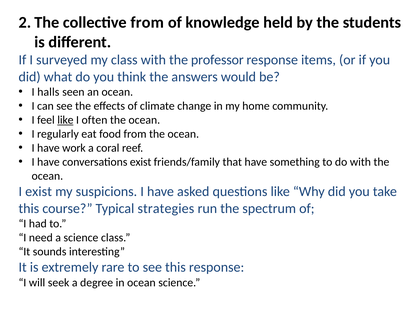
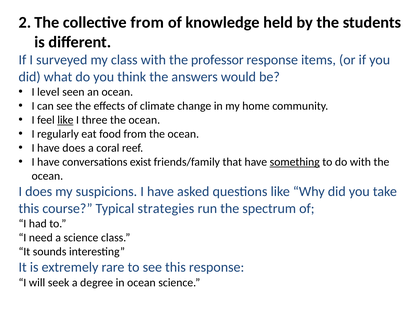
halls: halls -> level (48, 92)
often: often -> three (95, 120)
have work: work -> does (74, 148)
something underline: none -> present (295, 162)
I exist: exist -> does (39, 191)
